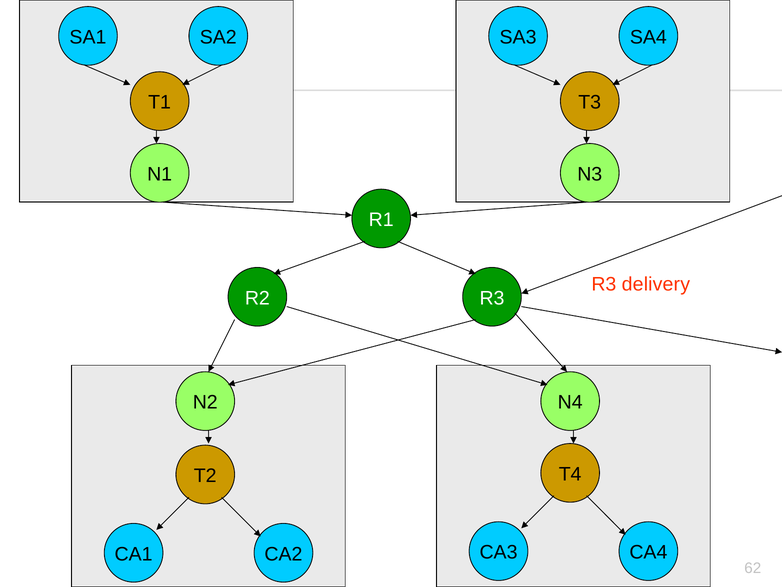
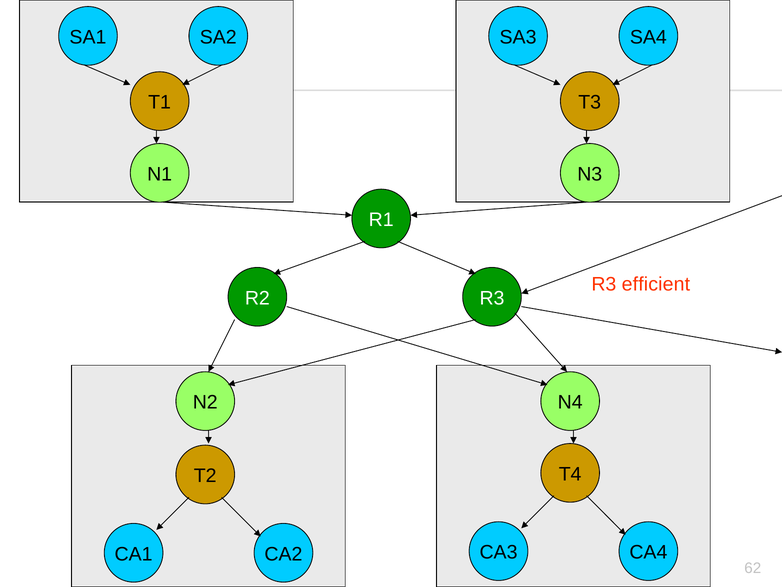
delivery: delivery -> efficient (656, 284)
